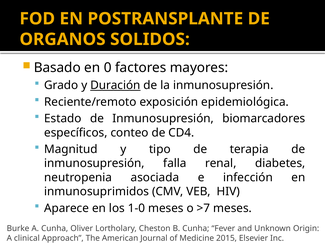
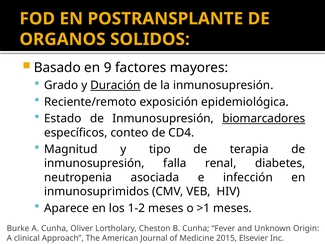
0: 0 -> 9 (108, 68)
biomarcadores underline: none -> present (264, 118)
1-0: 1-0 -> 1-2 (136, 208)
>7: >7 -> >1 (203, 208)
